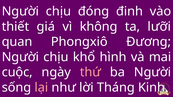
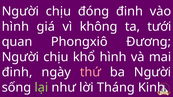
thiết: thiết -> hình (15, 27)
lưỡi: lưỡi -> tưới (159, 27)
cuộc: cuộc -> đinh (17, 72)
lại colour: pink -> light green (41, 88)
